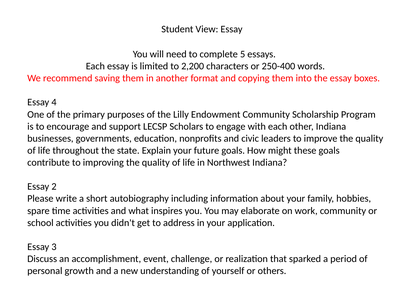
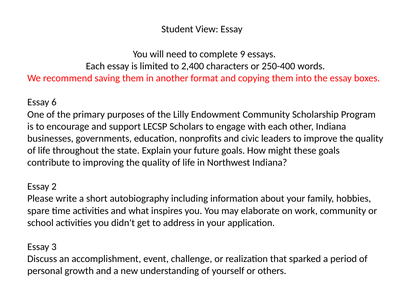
5: 5 -> 9 (243, 54)
2,200: 2,200 -> 2,400 (193, 66)
4: 4 -> 6 (54, 102)
